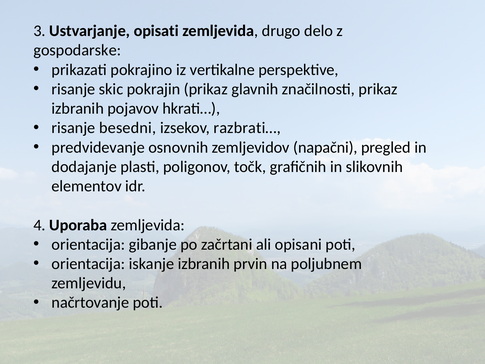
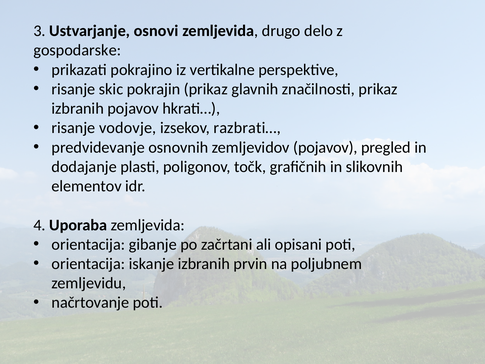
opisati: opisati -> osnovi (156, 31)
besedni: besedni -> vodovje (128, 128)
zemljevidov napačni: napačni -> pojavov (325, 147)
